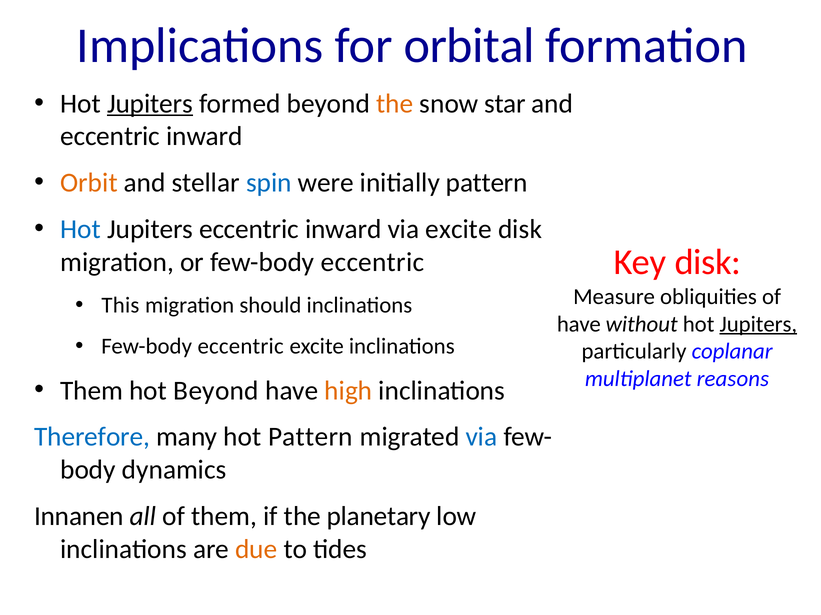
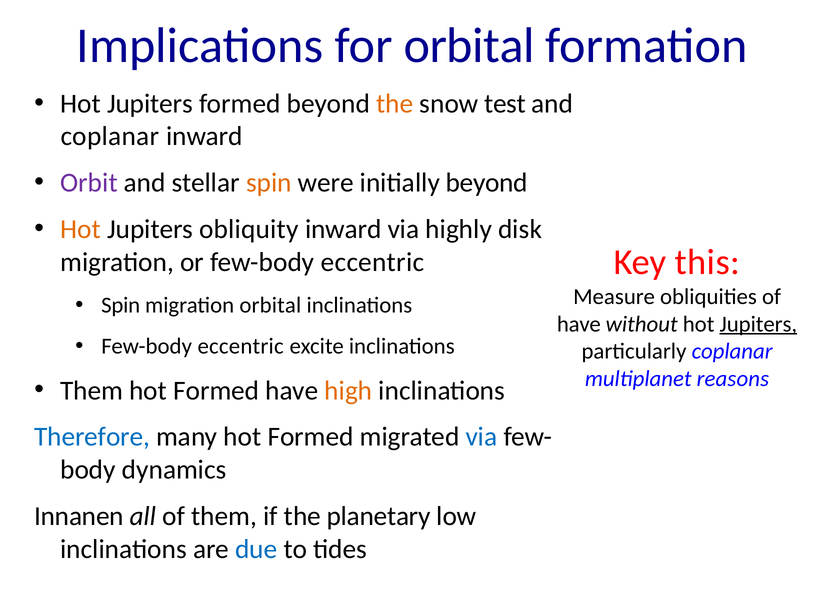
Jupiters underline: present -> none (150, 104)
star: star -> test (505, 104)
eccentric: eccentric -> coplanar (110, 136)
Orbit colour: orange -> purple (89, 183)
spin colour: blue -> orange (269, 183)
initially pattern: pattern -> beyond (487, 183)
Hot colour: blue -> orange (81, 230)
Jupiters eccentric: eccentric -> obliquity (249, 230)
via excite: excite -> highly (459, 230)
Key disk: disk -> this (707, 262)
This: This -> Spin (121, 306)
migration should: should -> orbital (270, 306)
Beyond: Beyond -> Formed (216, 391)
many hot Pattern: Pattern -> Formed (311, 437)
due colour: orange -> blue (256, 550)
